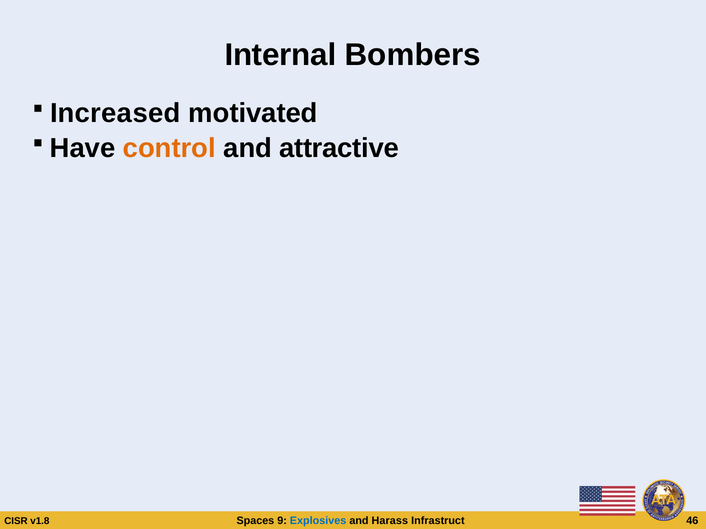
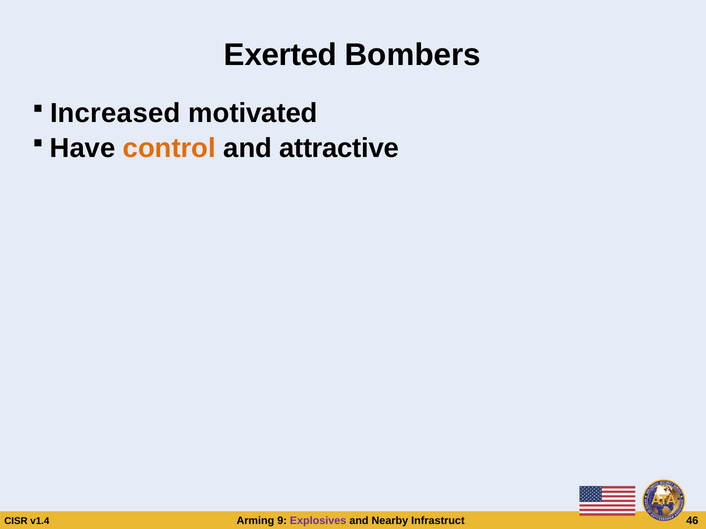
Internal: Internal -> Exerted (281, 55)
Spaces: Spaces -> Arming (255, 521)
Explosives colour: blue -> purple (318, 521)
Harass: Harass -> Nearby (390, 521)
v1.8: v1.8 -> v1.4 (40, 521)
